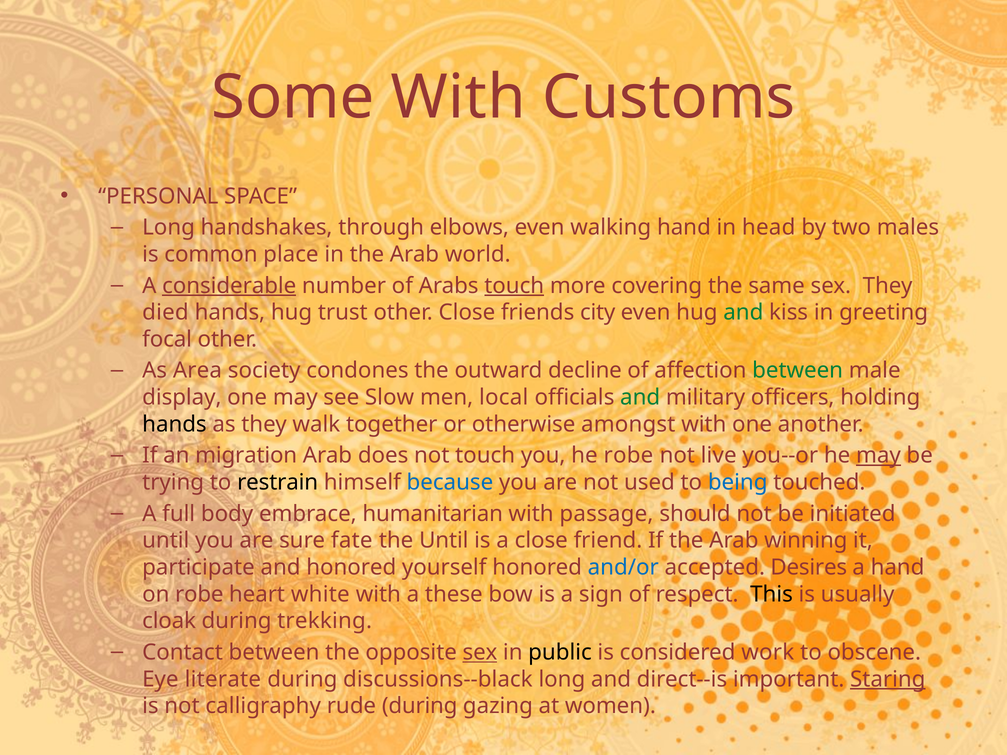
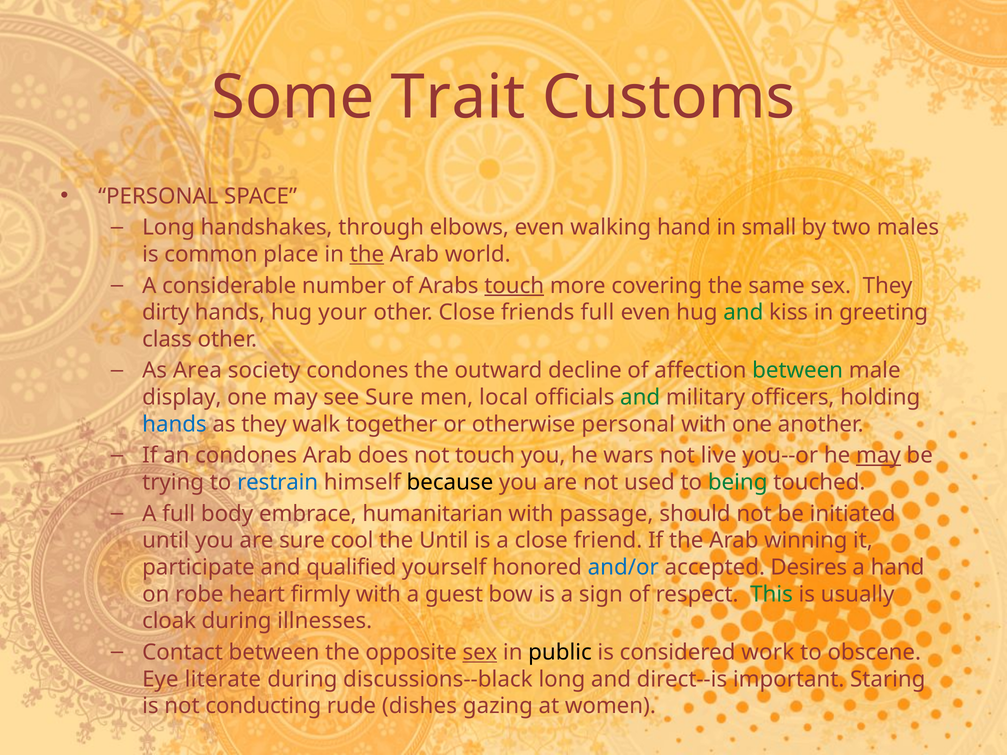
Some With: With -> Trait (458, 97)
head: head -> small (769, 228)
the underline: none -> present (367, 254)
considerable underline: present -> none (229, 286)
died: died -> dirty (166, 313)
trust: trust -> your (343, 313)
friends city: city -> full (597, 313)
focal: focal -> class (167, 339)
see Slow: Slow -> Sure (389, 398)
hands colour: black -> blue (174, 424)
otherwise amongst: amongst -> personal (628, 424)
an migration: migration -> condones (246, 456)
he robe: robe -> wars (629, 456)
restrain colour: black -> blue (278, 483)
because colour: blue -> black (450, 483)
being colour: blue -> green (738, 483)
fate: fate -> cool (352, 541)
and honored: honored -> qualified (351, 568)
white: white -> firmly (321, 594)
these: these -> guest (454, 594)
This colour: black -> green (772, 594)
trekking: trekking -> illnesses (325, 621)
Staring underline: present -> none (888, 679)
calligraphy: calligraphy -> conducting (263, 706)
rude during: during -> dishes (419, 706)
